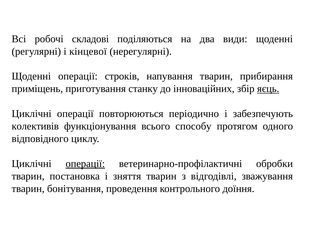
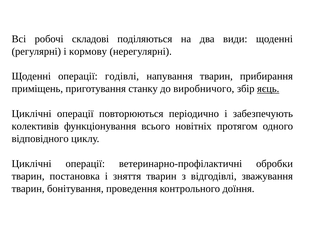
кінцевої: кінцевої -> кормову (88, 51)
строків: строків -> годівлі (122, 76)
інноваційних: інноваційних -> виробничого (204, 89)
способу: способу -> новітніх (193, 126)
операції underline: present -> none (85, 164)
